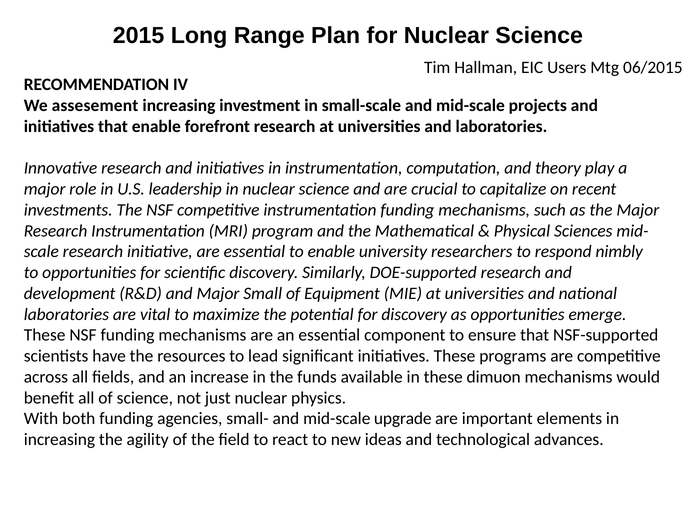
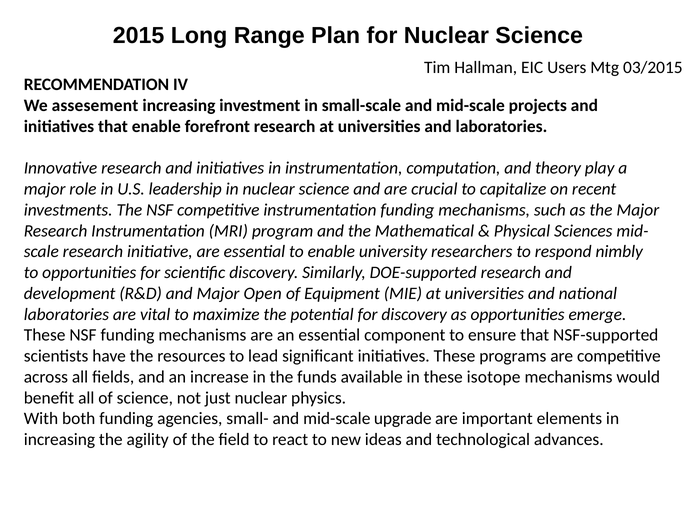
06/2015: 06/2015 -> 03/2015 (653, 68)
Small: Small -> Open (263, 293)
dimuon: dimuon -> isotope (494, 377)
